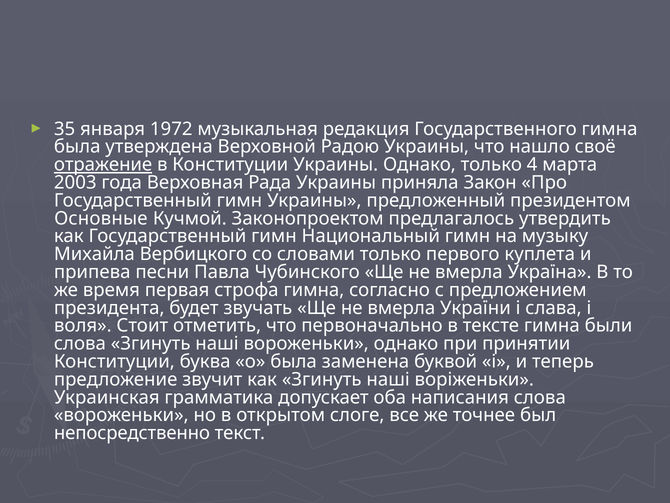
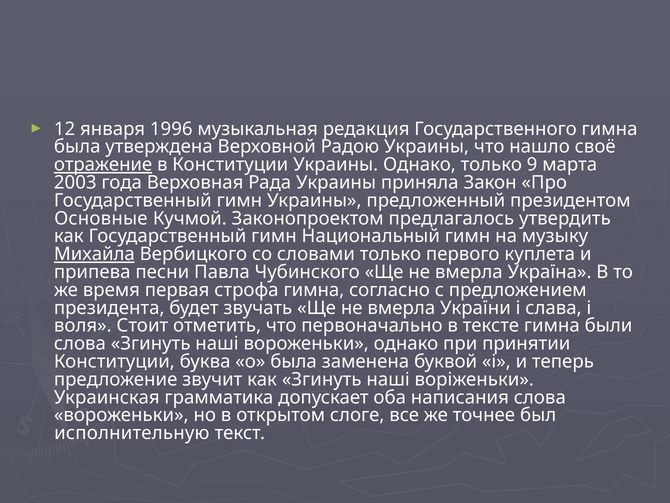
35: 35 -> 12 (65, 129)
1972: 1972 -> 1996 (171, 129)
4: 4 -> 9 (532, 165)
Михайла underline: none -> present (94, 254)
непосредственно: непосредственно -> исполнительную (132, 433)
